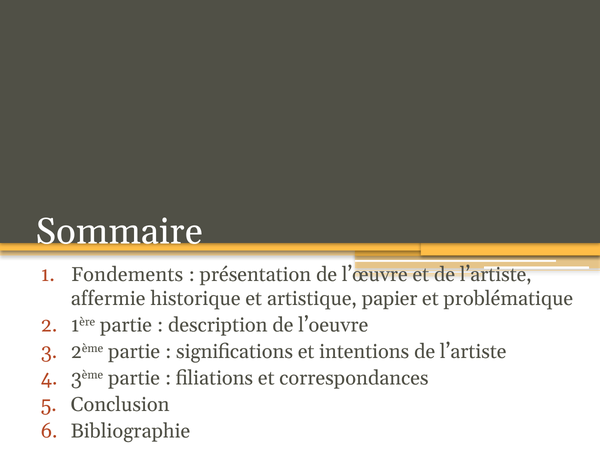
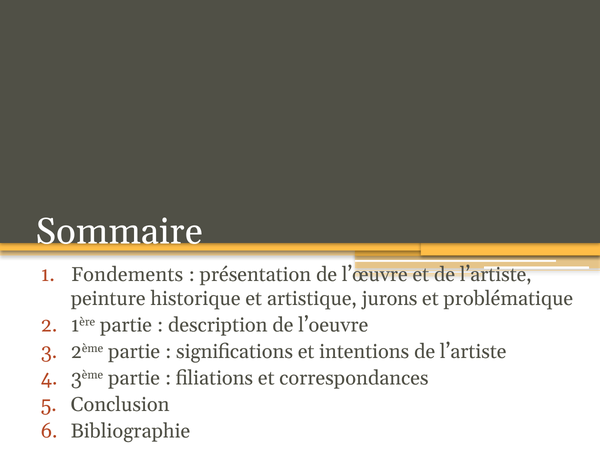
affermie: affermie -> peinture (108, 298)
papier: papier -> jurons (390, 298)
